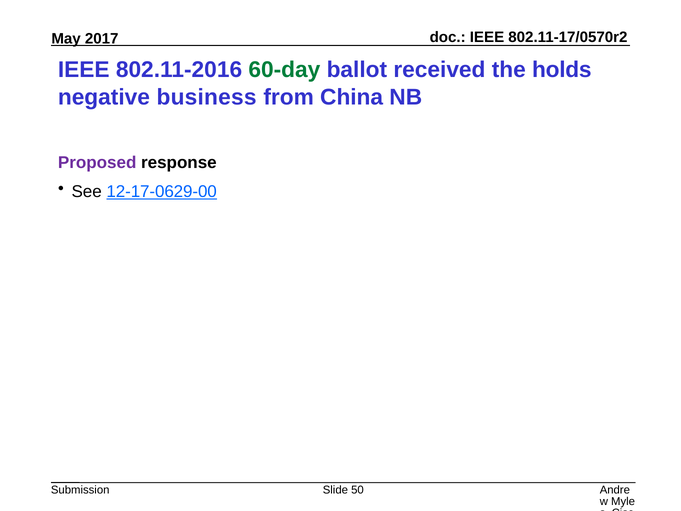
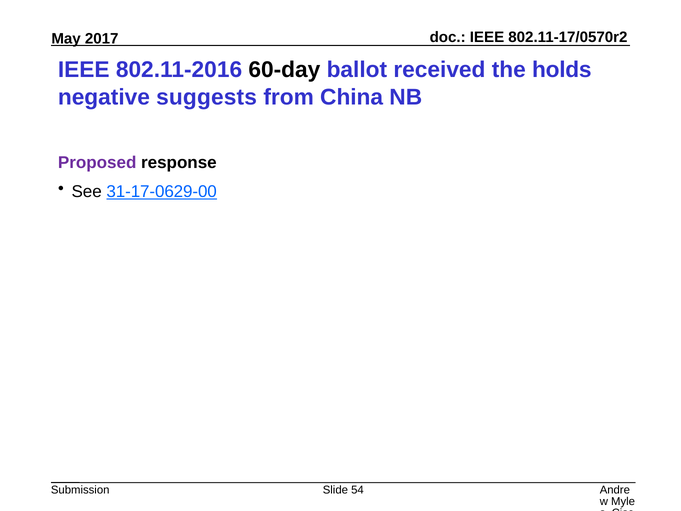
60-day colour: green -> black (284, 70)
business: business -> suggests (207, 97)
12-17-0629-00: 12-17-0629-00 -> 31-17-0629-00 (162, 191)
50: 50 -> 54 (358, 490)
